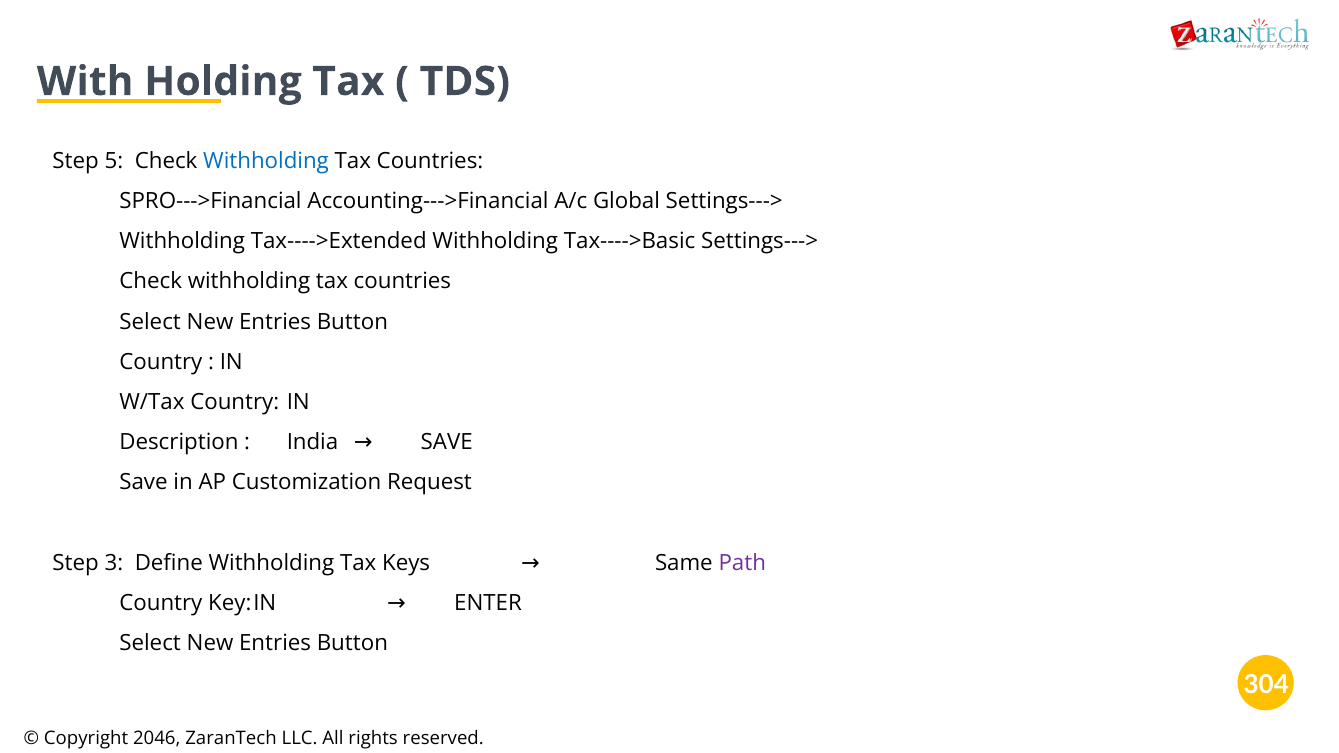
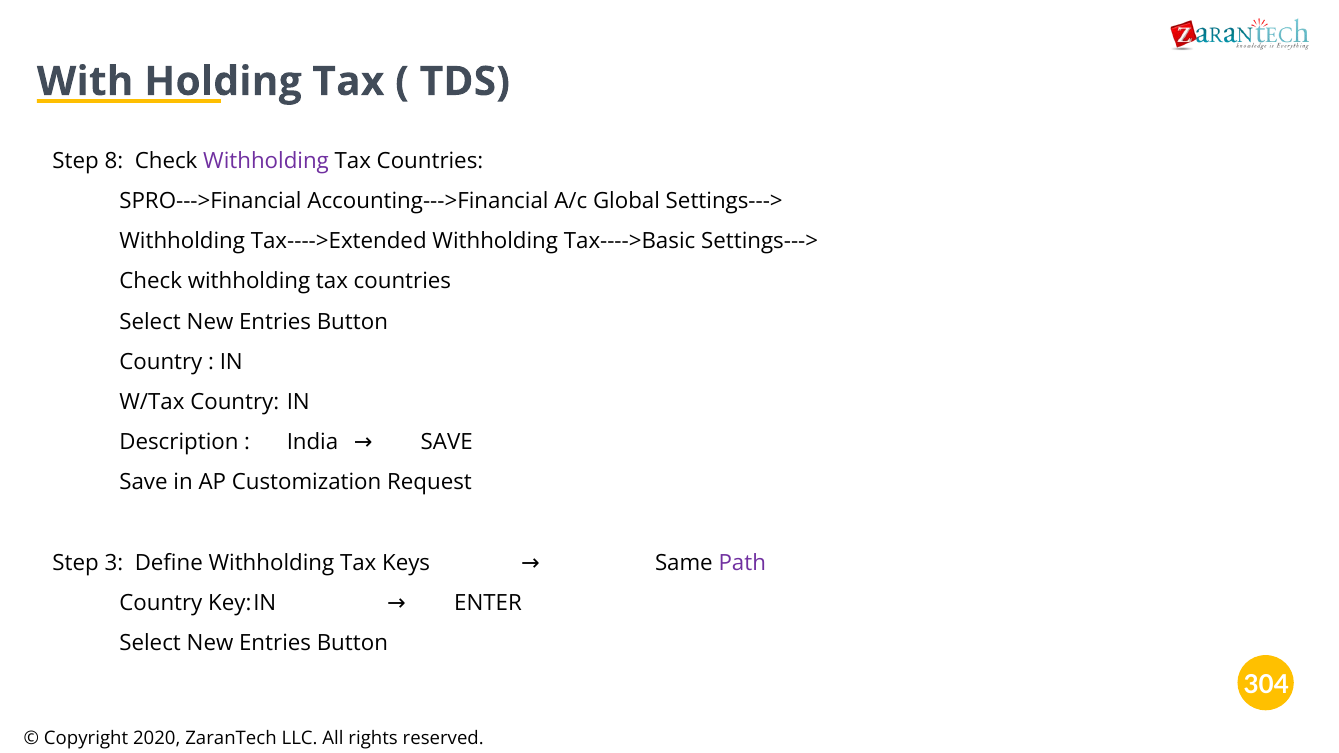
5: 5 -> 8 (114, 161)
Withholding colour: blue -> purple (266, 161)
2046: 2046 -> 2020 (157, 739)
